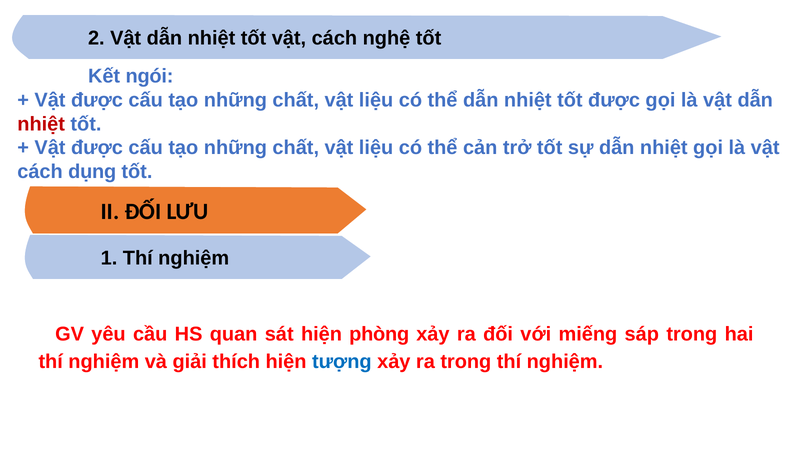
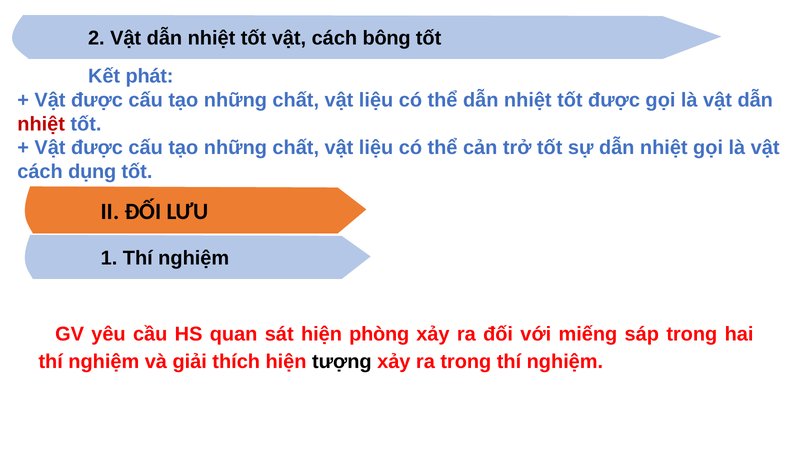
nghệ: nghệ -> bông (387, 38)
ngói: ngói -> phát (149, 76)
tượng colour: blue -> black (342, 362)
